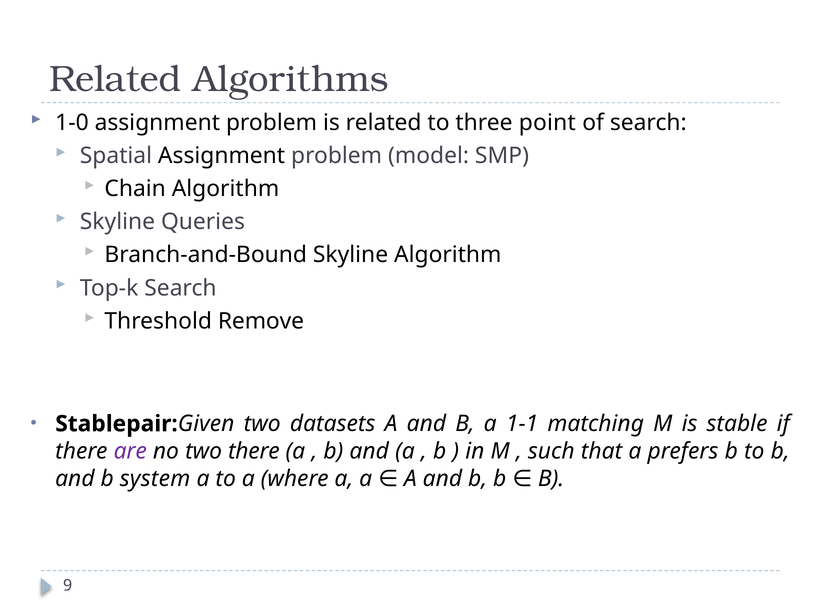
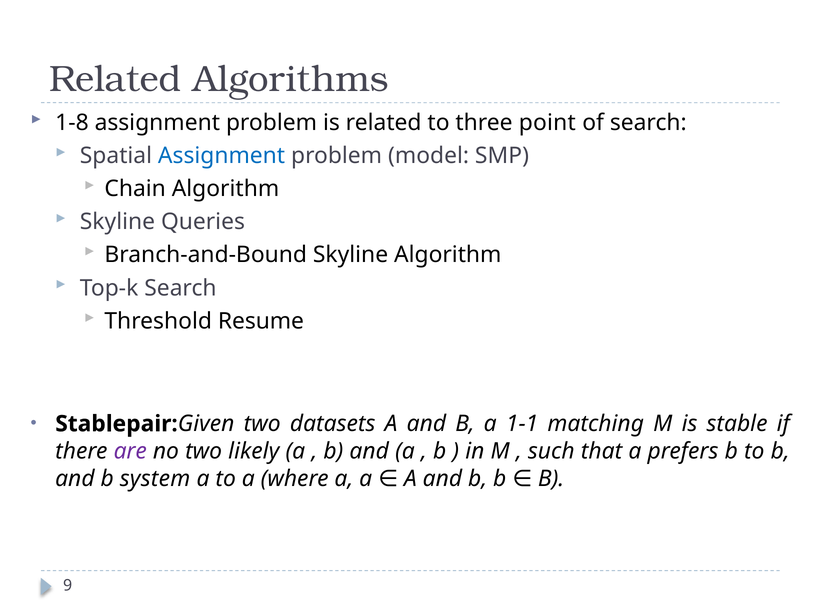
1-0: 1-0 -> 1-8 (72, 123)
Assignment colour: black -> blue (222, 156)
Remove: Remove -> Resume (261, 321)
two there: there -> likely (254, 451)
